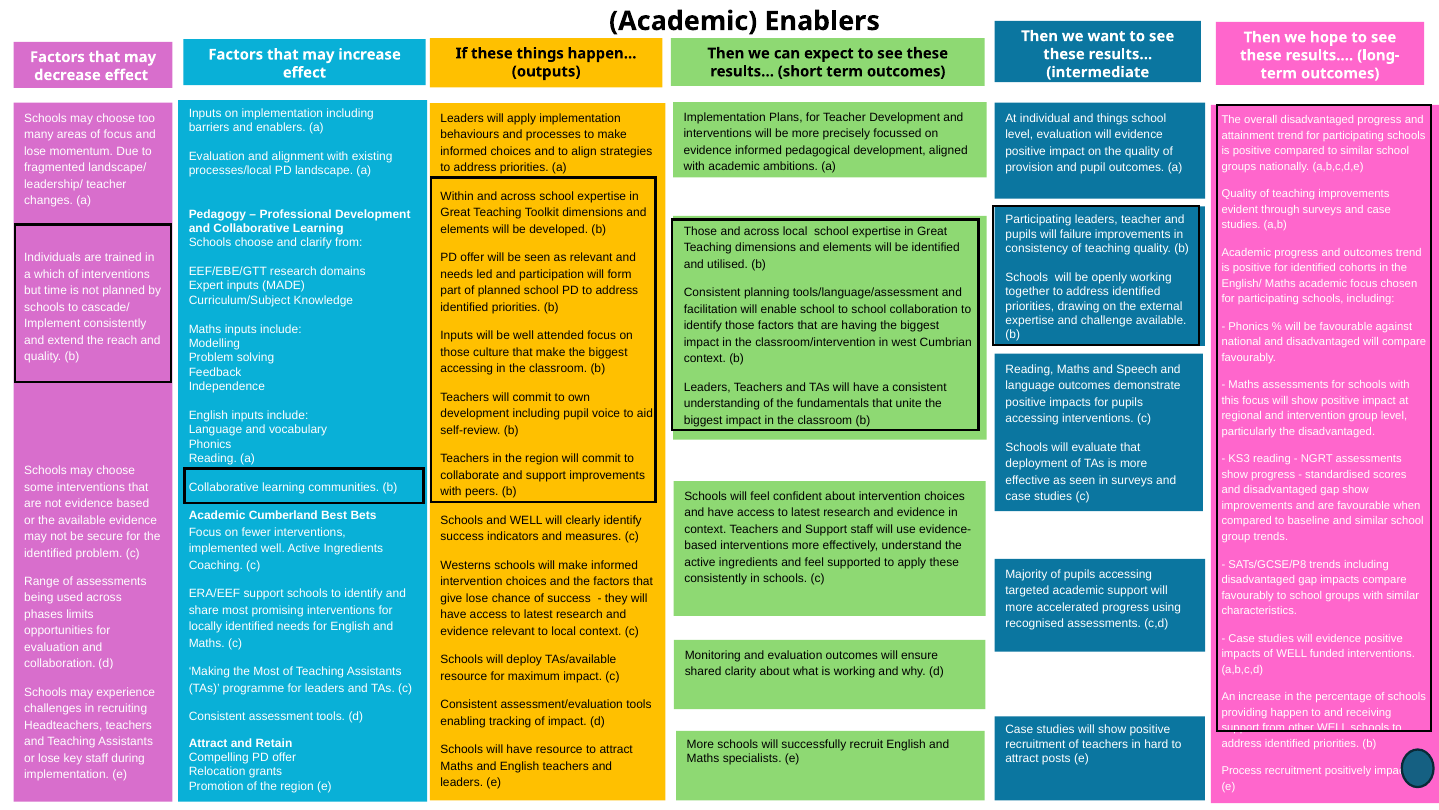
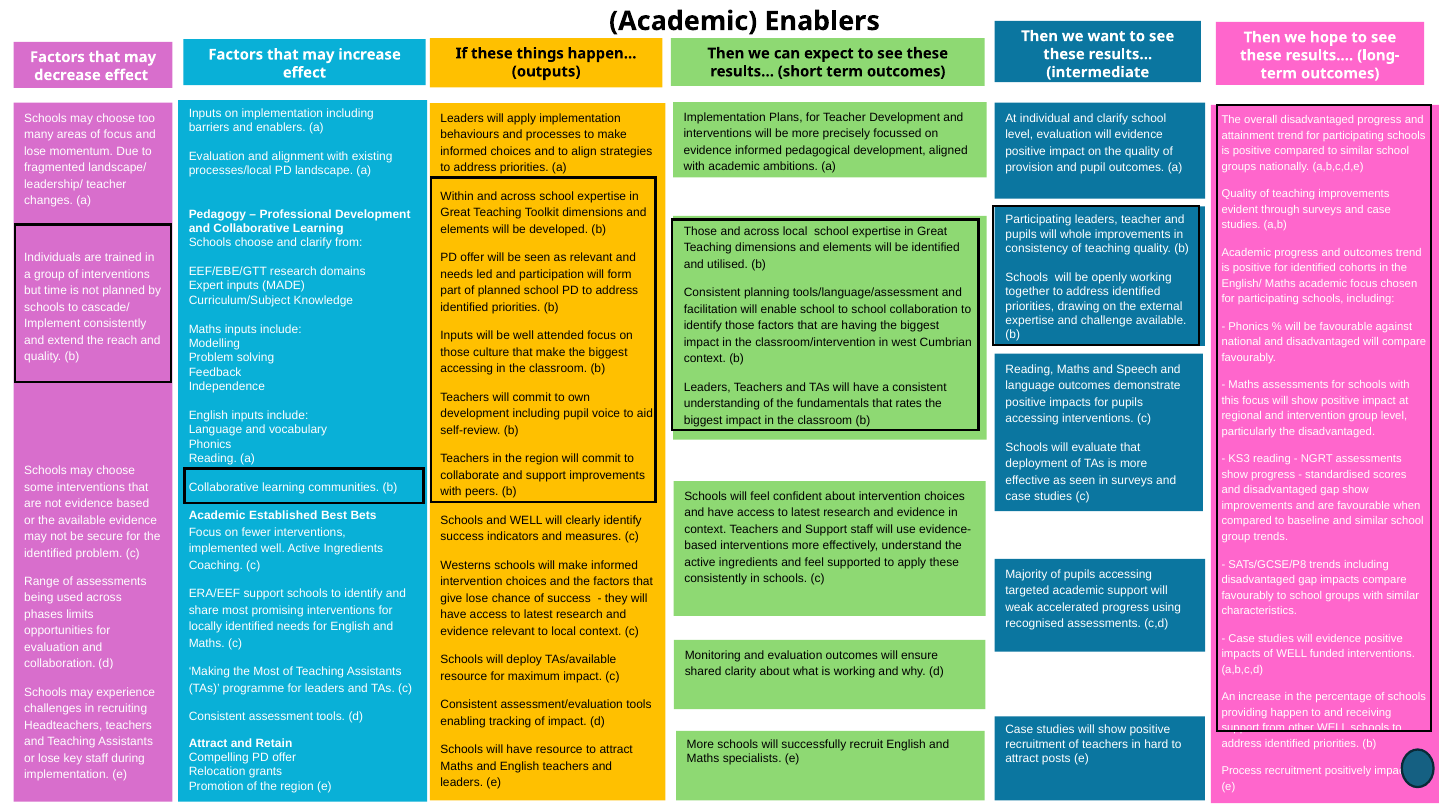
individual and things: things -> clarify (1113, 118)
failure: failure -> whole (1076, 234)
a which: which -> group (49, 274)
unite: unite -> rates (909, 404)
Cumberland: Cumberland -> Established (283, 516)
more: more -> weak (1019, 607)
